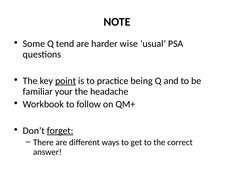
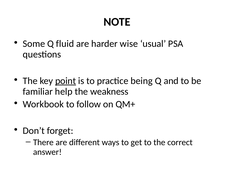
tend: tend -> fluid (65, 44)
your: your -> help (64, 91)
headache: headache -> weakness (109, 91)
forget underline: present -> none (60, 130)
